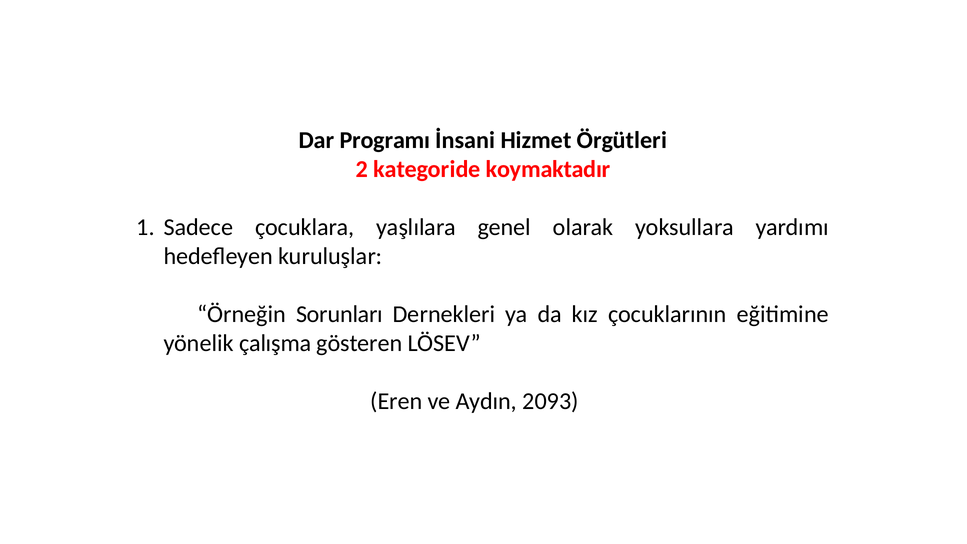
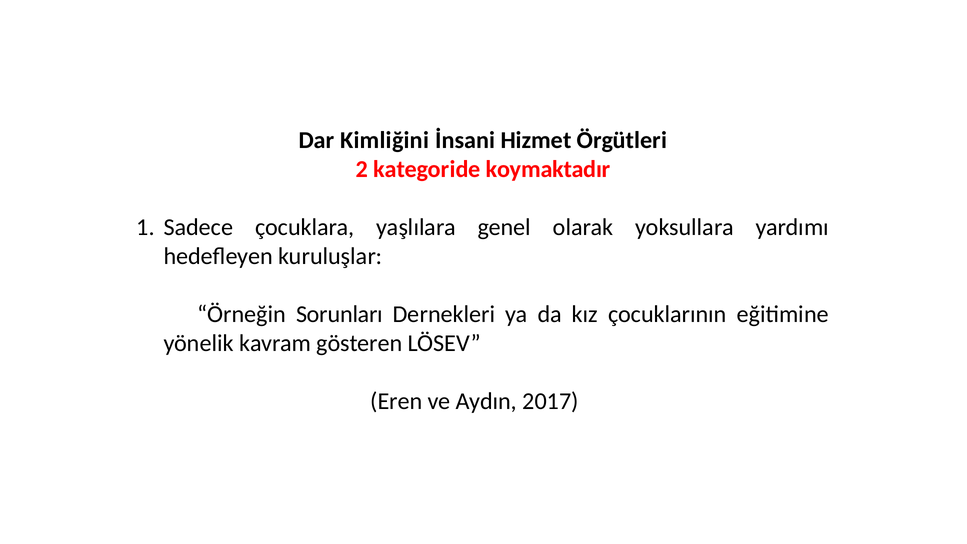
Programı: Programı -> Kimliğini (385, 140)
çalışma: çalışma -> kavram (275, 343)
2093: 2093 -> 2017 (551, 401)
